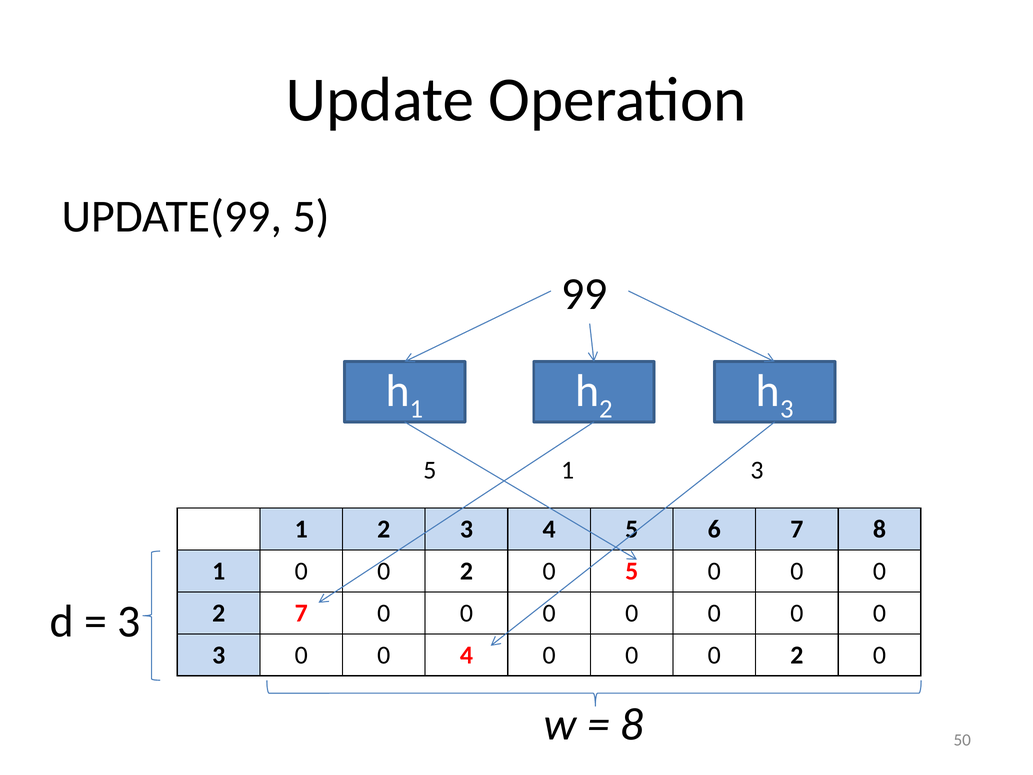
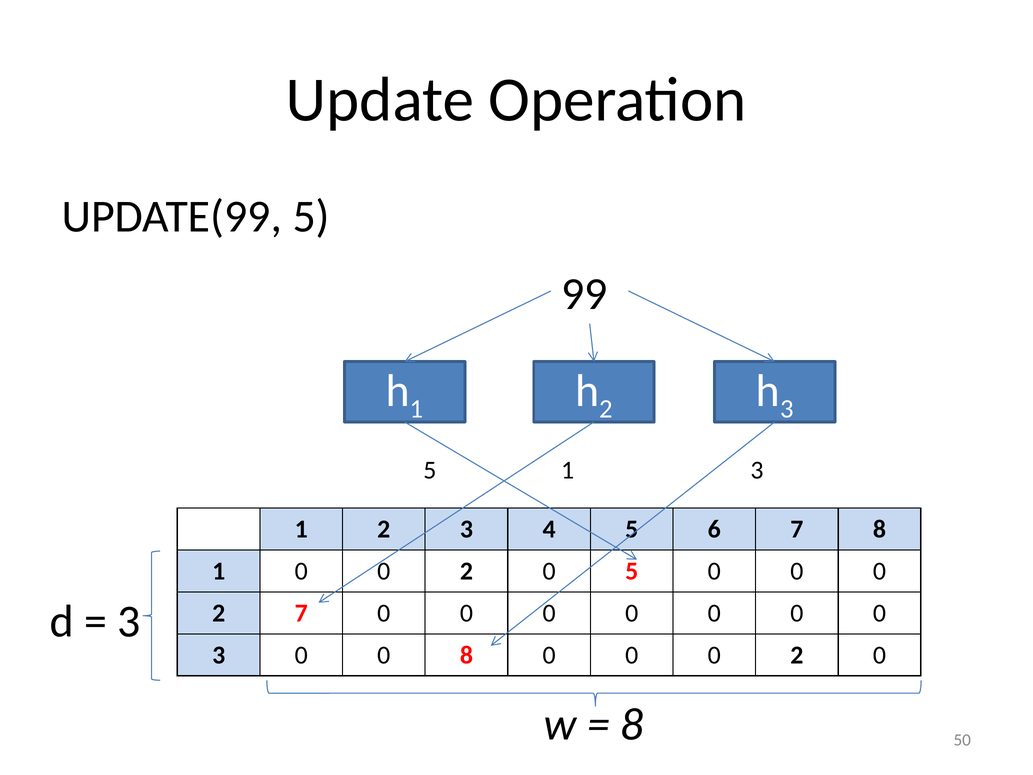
0 4: 4 -> 8 (466, 655)
